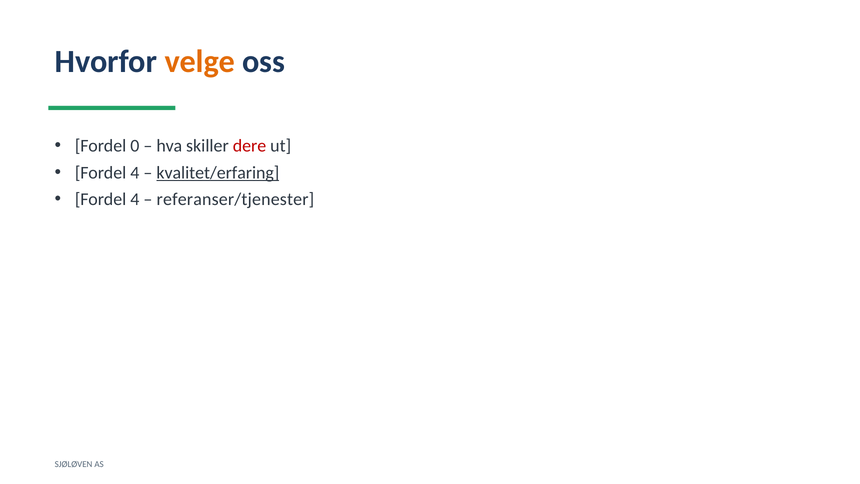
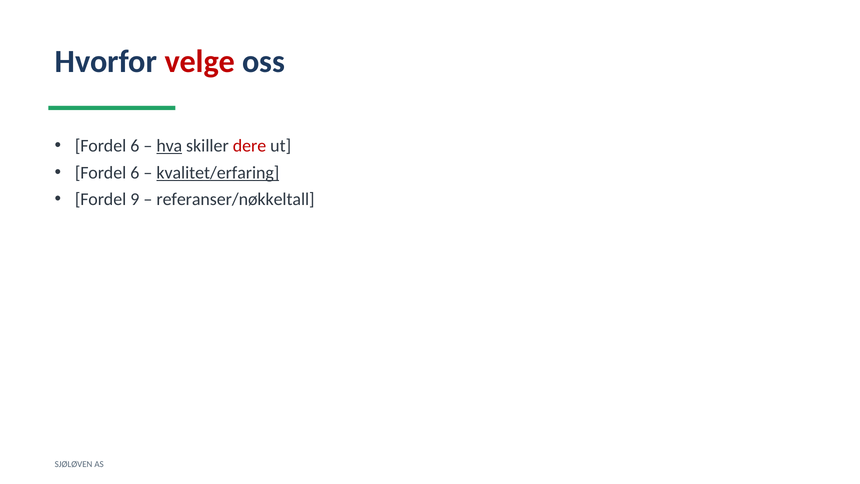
velge colour: orange -> red (200, 61)
0: 0 -> 6 (135, 146)
hva underline: none -> present (169, 146)
4: 4 -> 6 (135, 173)
4: 4 -> 9 (135, 199)
referanser/tjenester: referanser/tjenester -> referanser/nøkkeltall (236, 199)
